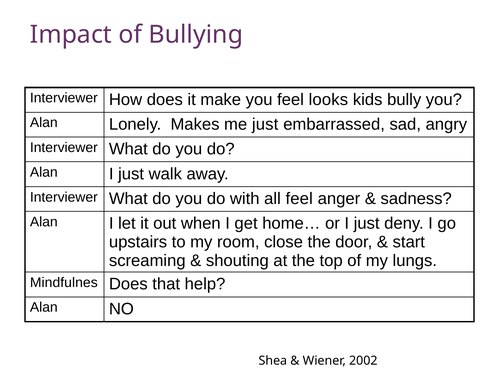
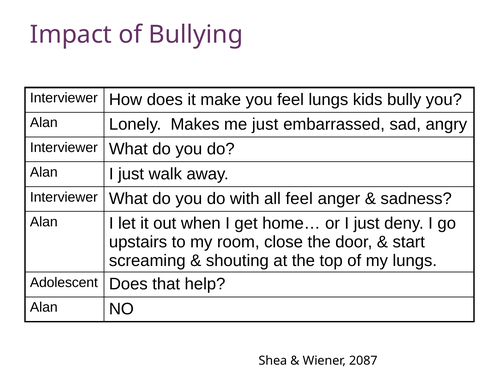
feel looks: looks -> lungs (328, 99)
Mindfulnes: Mindfulnes -> Adolescent (64, 282)
2002: 2002 -> 2087 (363, 360)
